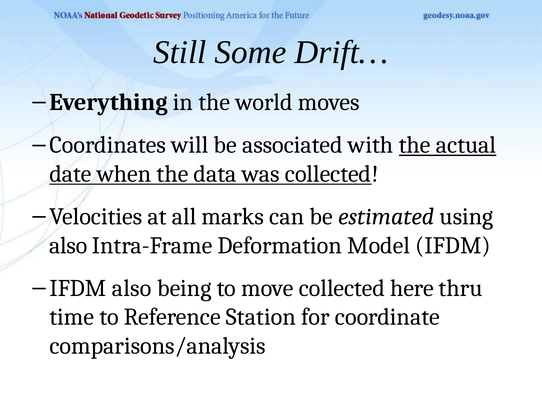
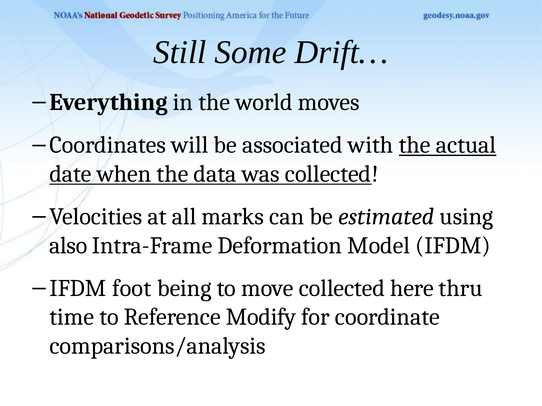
IFDM also: also -> foot (132, 289)
Station: Station -> Modify (261, 317)
